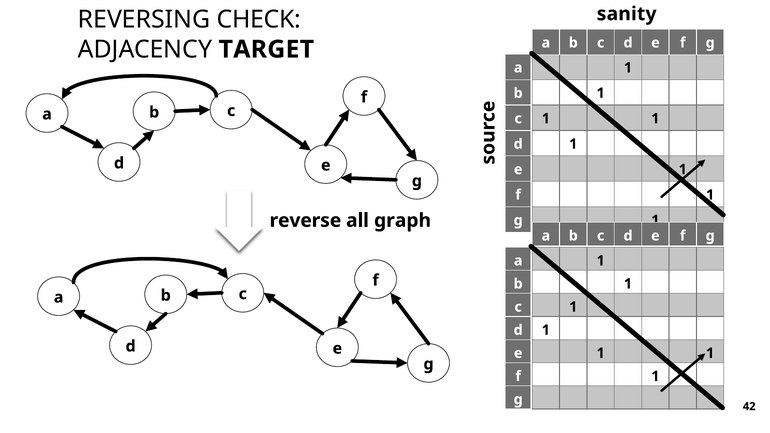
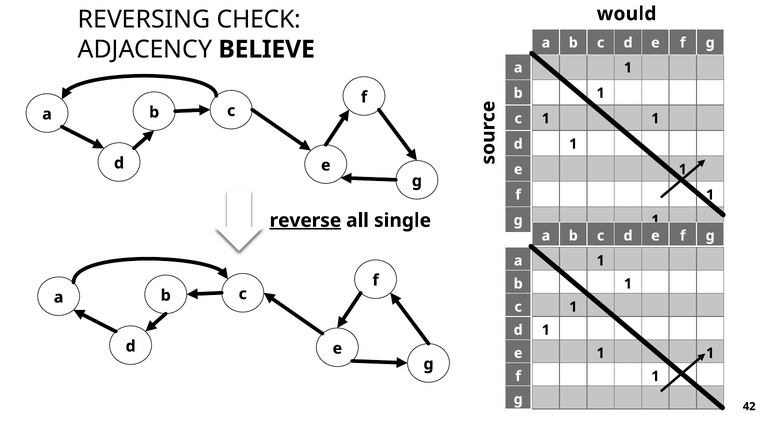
sanity: sanity -> would (627, 14)
TARGET: TARGET -> BELIEVE (267, 49)
reverse underline: none -> present (305, 221)
graph: graph -> single (403, 221)
